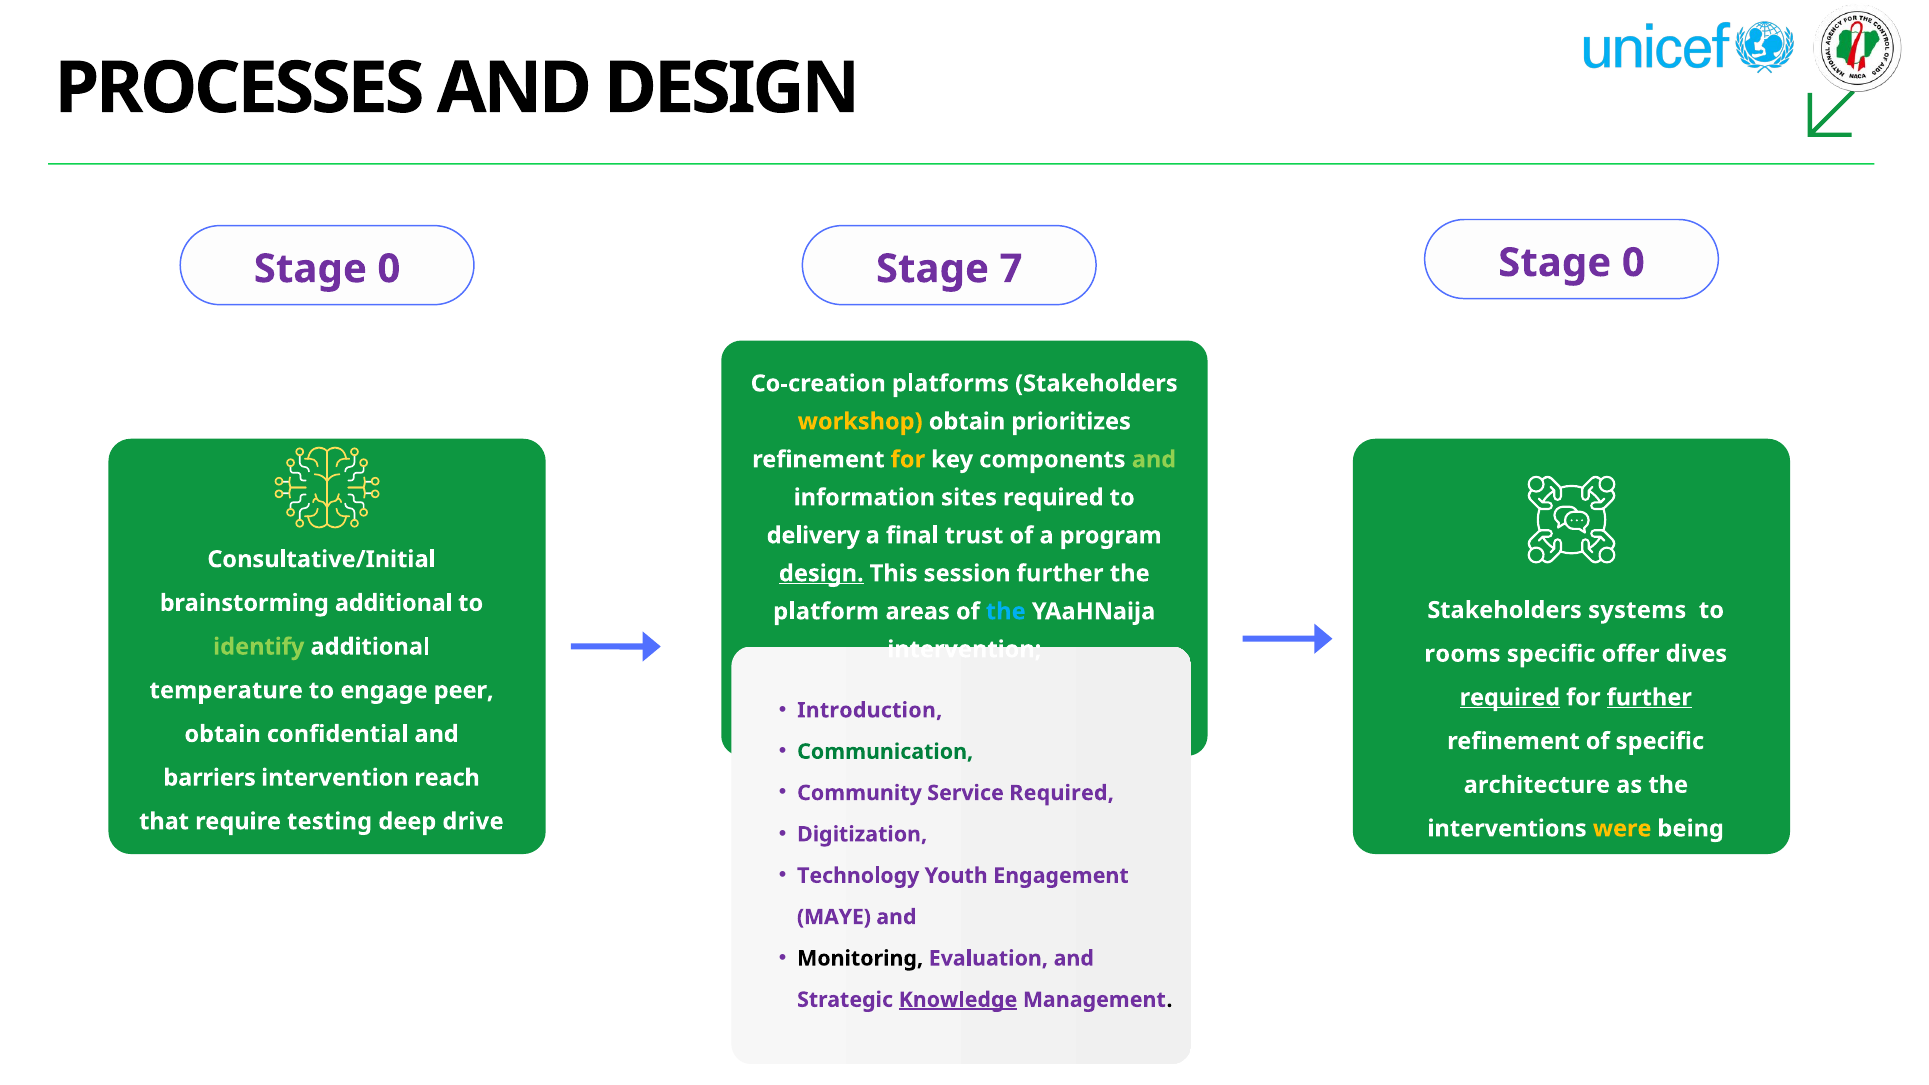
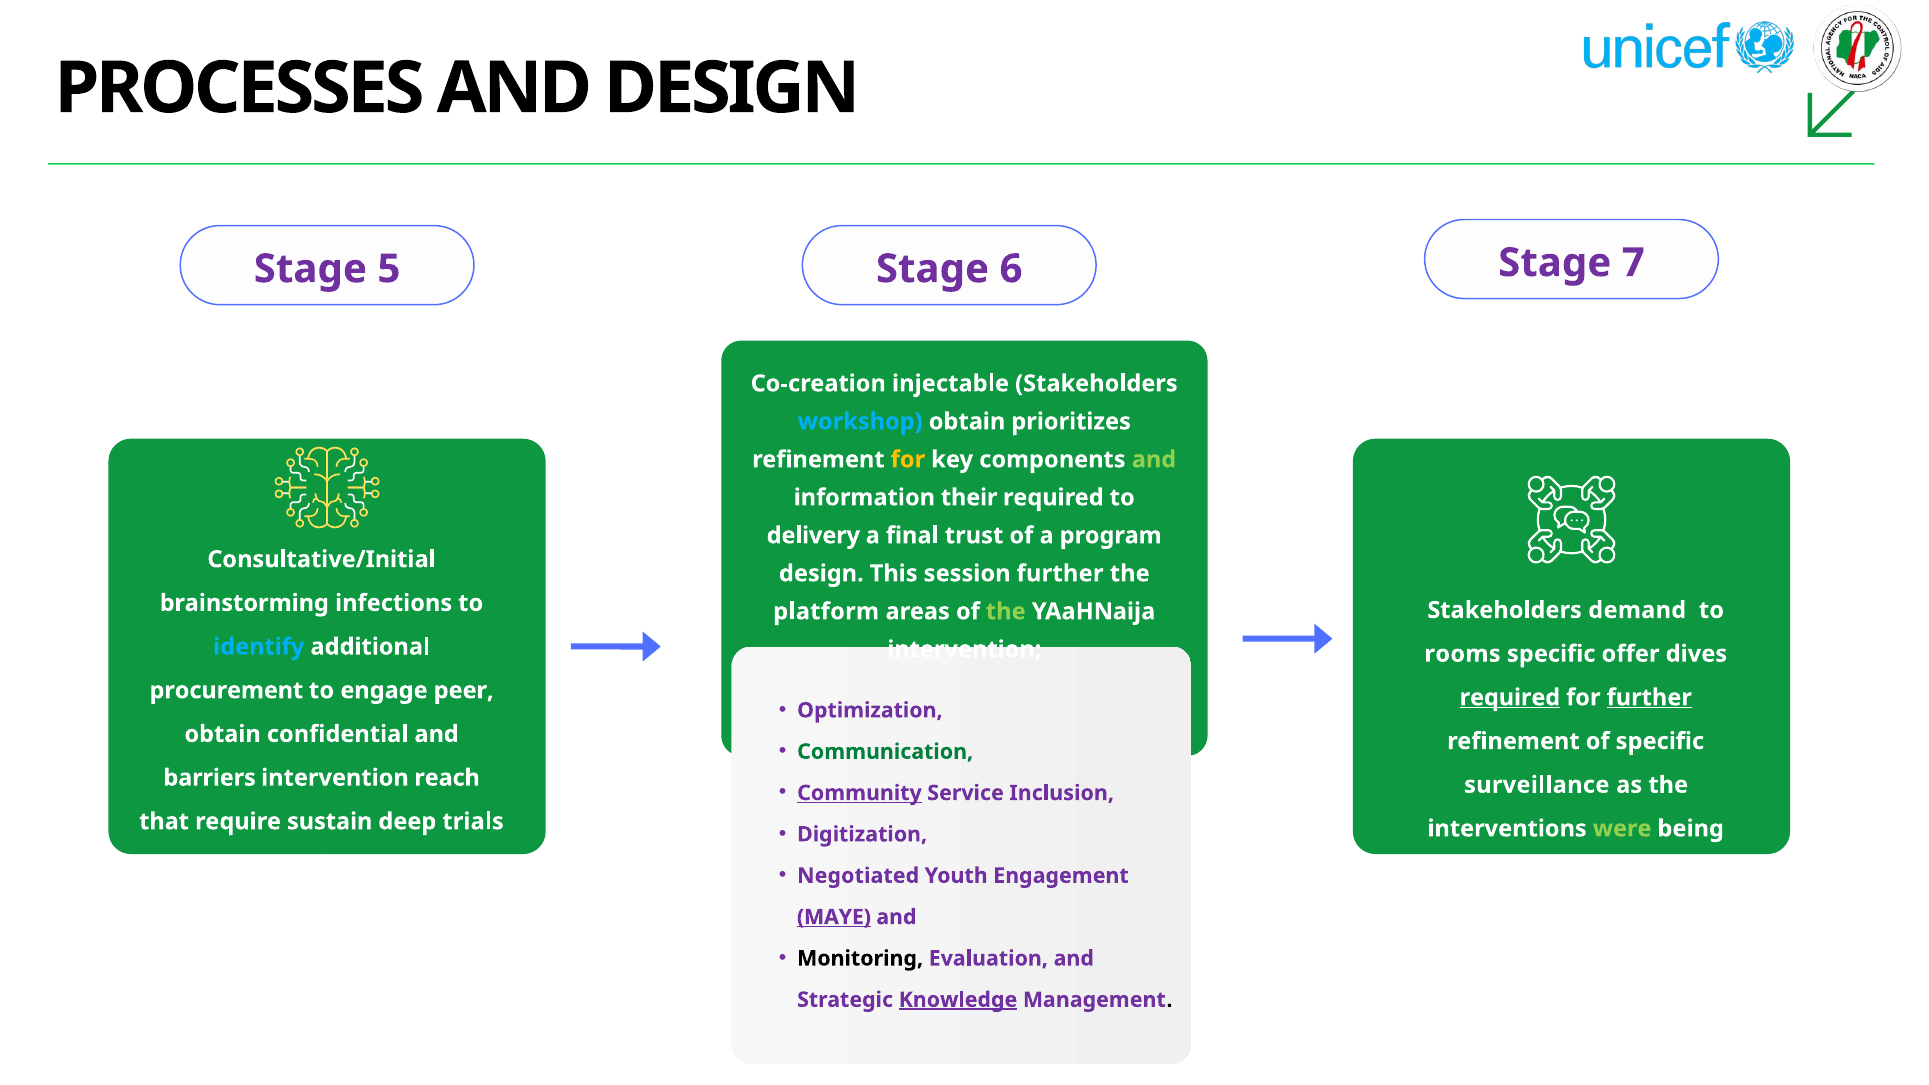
0: 0 -> 7 (1633, 263)
0: 0 -> 5 (389, 269)
7: 7 -> 6 (1011, 269)
platforms: platforms -> injectable (950, 384)
workshop colour: yellow -> light blue (860, 422)
sites: sites -> their (969, 498)
design underline: present -> none (821, 574)
brainstorming additional: additional -> infections (394, 603)
systems: systems -> demand (1637, 610)
the colour: light blue -> light green (1006, 612)
identify colour: light green -> light blue (259, 647)
temperature: temperature -> procurement (226, 690)
Introduction: Introduction -> Optimization (870, 710)
architecture: architecture -> surveillance (1537, 785)
Community underline: none -> present (859, 793)
Service Required: Required -> Inclusion (1062, 793)
testing: testing -> sustain (330, 822)
drive: drive -> trials (473, 822)
were colour: yellow -> light green (1622, 829)
Technology: Technology -> Negotiated (858, 876)
MAYE underline: none -> present (834, 917)
